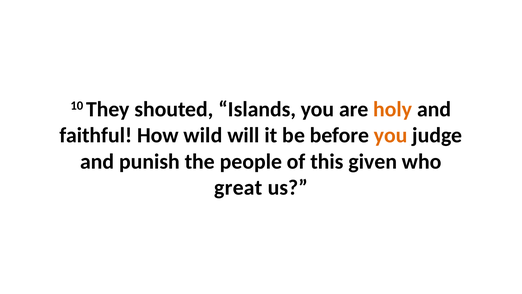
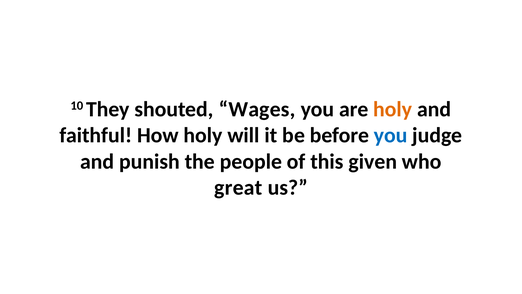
Islands: Islands -> Wages (257, 109)
How wild: wild -> holy (203, 135)
you colour: orange -> blue (391, 135)
